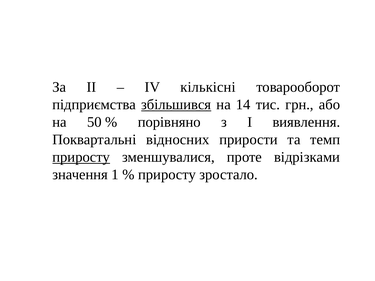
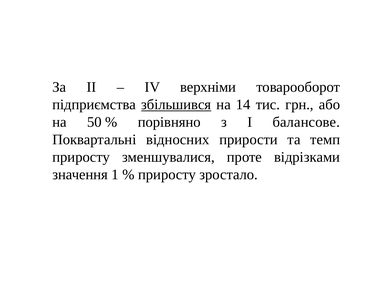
кількісні: кількісні -> верхніми (208, 87)
виявлення: виявлення -> балансове (306, 122)
приросту underline: present -> none (81, 157)
